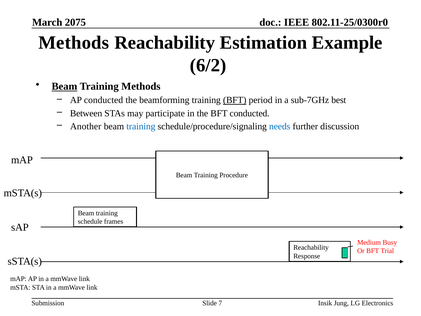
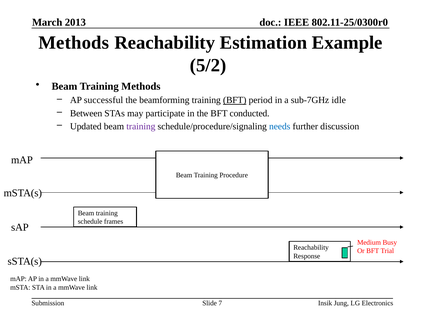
2075: 2075 -> 2013 (75, 22)
6/2: 6/2 -> 5/2 (208, 65)
Beam underline: present -> none (64, 86)
AP conducted: conducted -> successful (104, 100)
best: best -> idle (339, 100)
Another: Another -> Updated (86, 126)
training colour: blue -> purple (141, 126)
